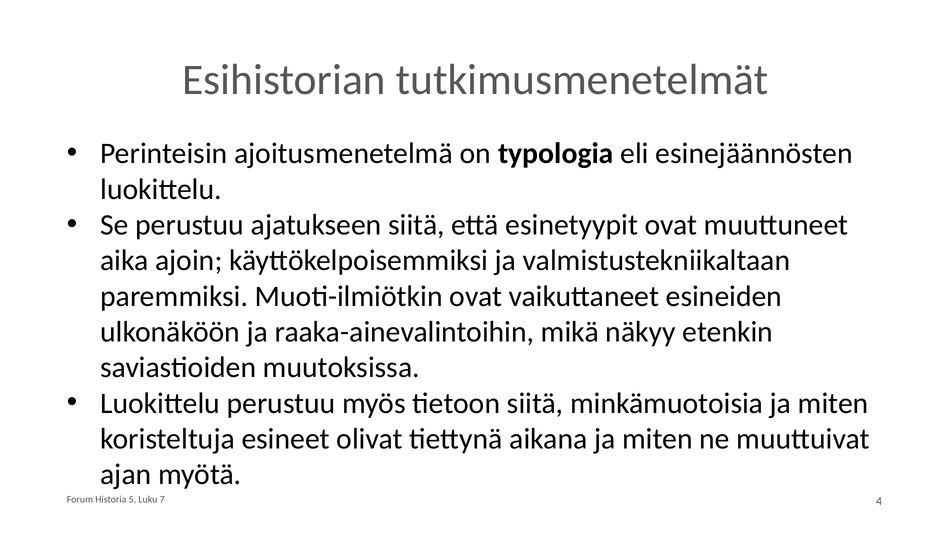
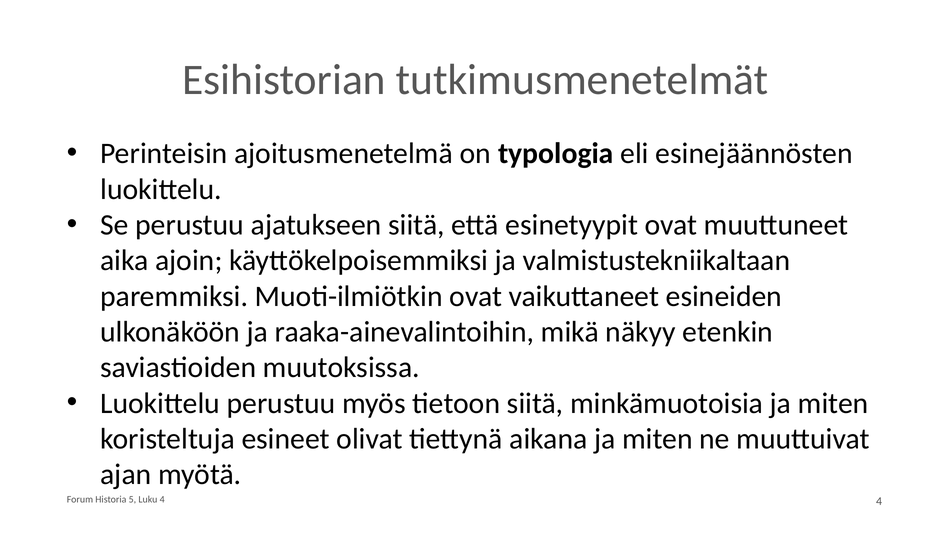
Luku 7: 7 -> 4 (162, 499)
